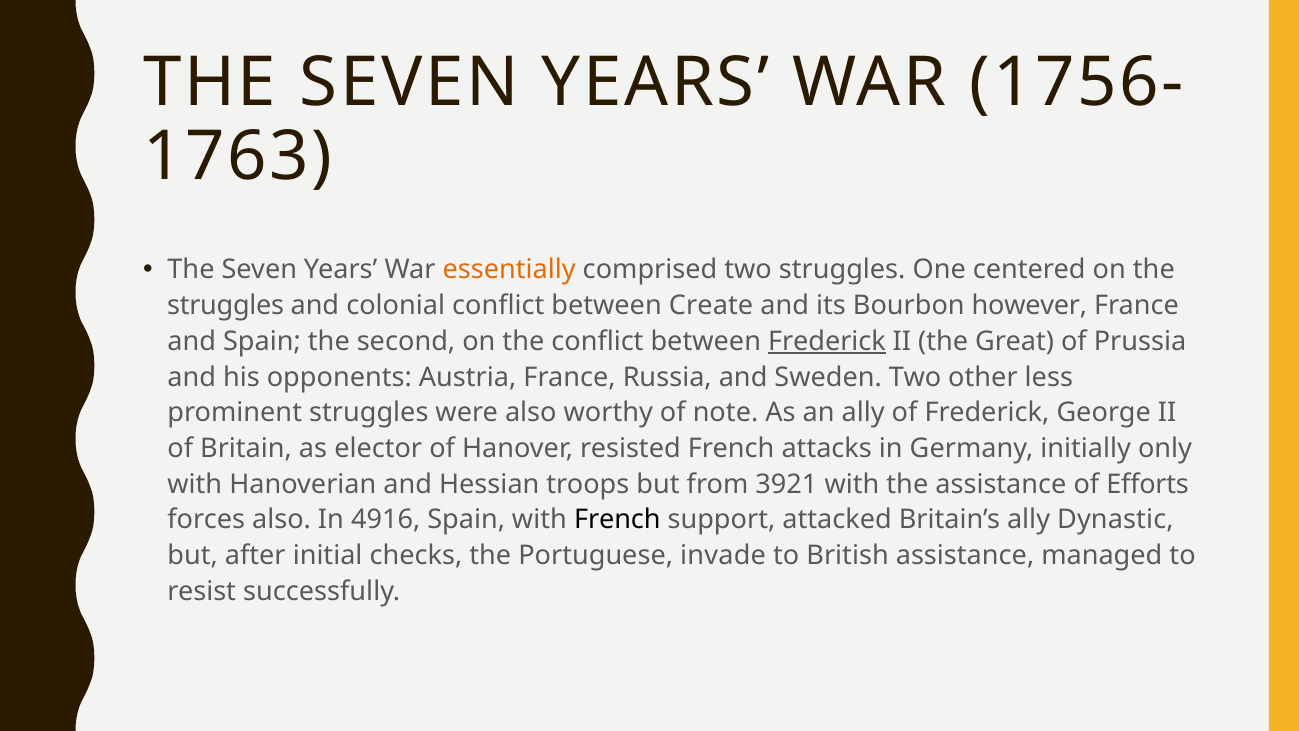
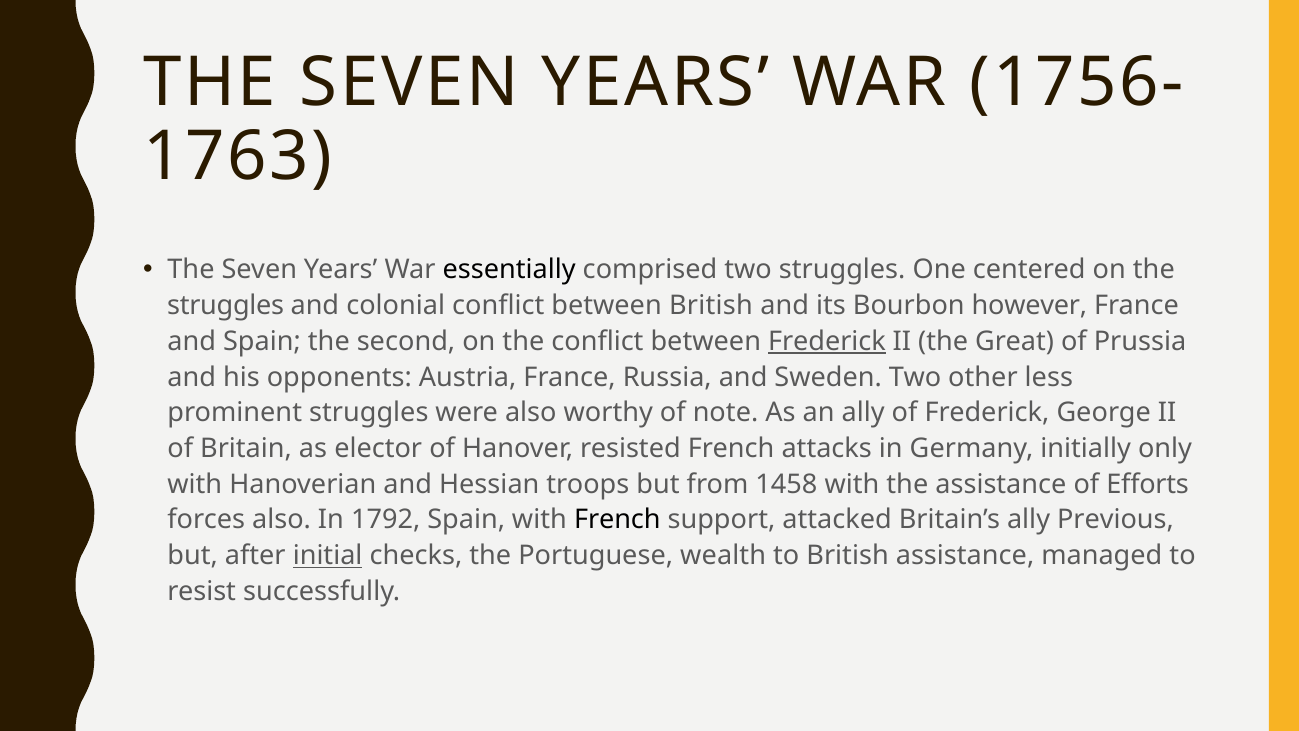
essentially colour: orange -> black (509, 270)
between Create: Create -> British (711, 306)
3921: 3921 -> 1458 (786, 484)
4916: 4916 -> 1792 (386, 520)
Dynastic: Dynastic -> Previous (1115, 520)
initial underline: none -> present (328, 555)
invade: invade -> wealth (723, 555)
